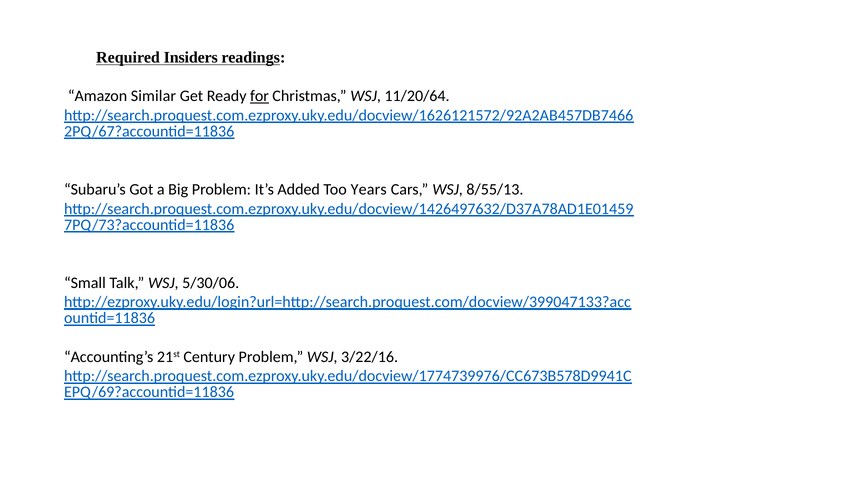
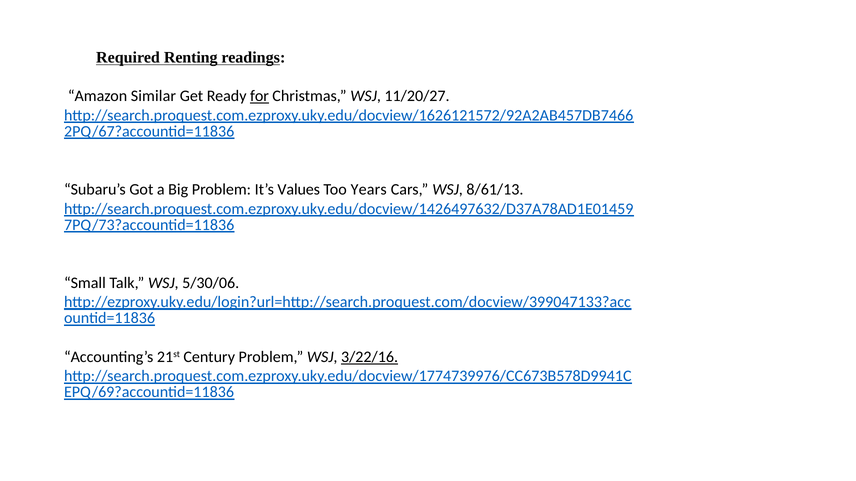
Insiders: Insiders -> Renting (191, 58)
11/20/64: 11/20/64 -> 11/20/27 (417, 96)
Added: Added -> Values (299, 190)
8/55/13: 8/55/13 -> 8/61/13 (495, 190)
3/22/16 underline: none -> present (370, 357)
